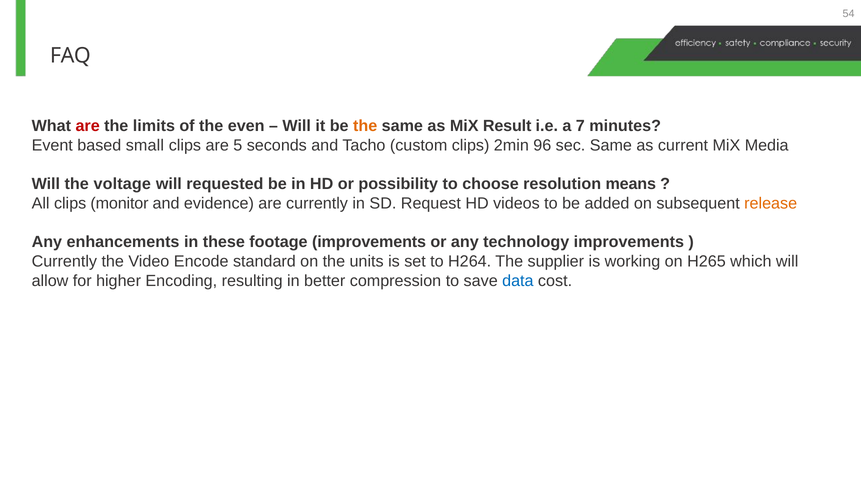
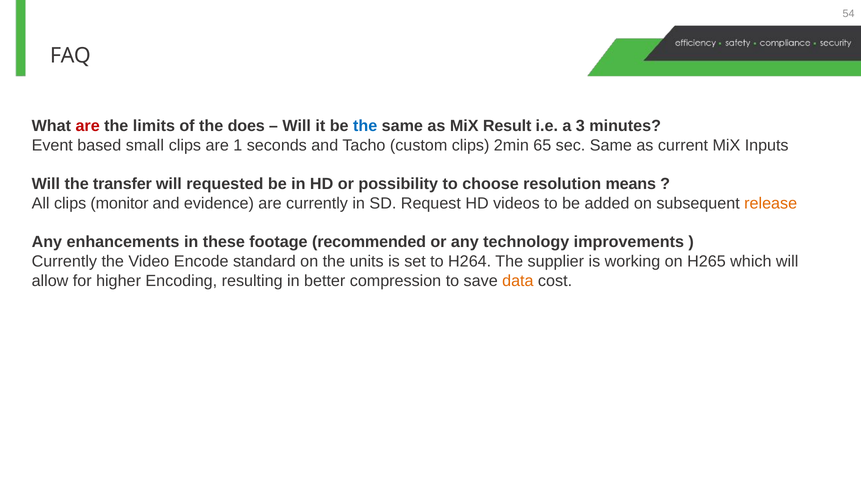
even: even -> does (246, 126)
the colour: orange -> blue (365, 126)
7: 7 -> 3 (580, 126)
5: 5 -> 1 (238, 145)
96: 96 -> 65 (542, 145)
Media: Media -> Inputs (767, 145)
voltage: voltage -> transfer (122, 184)
footage improvements: improvements -> recommended (369, 242)
data colour: blue -> orange (518, 281)
